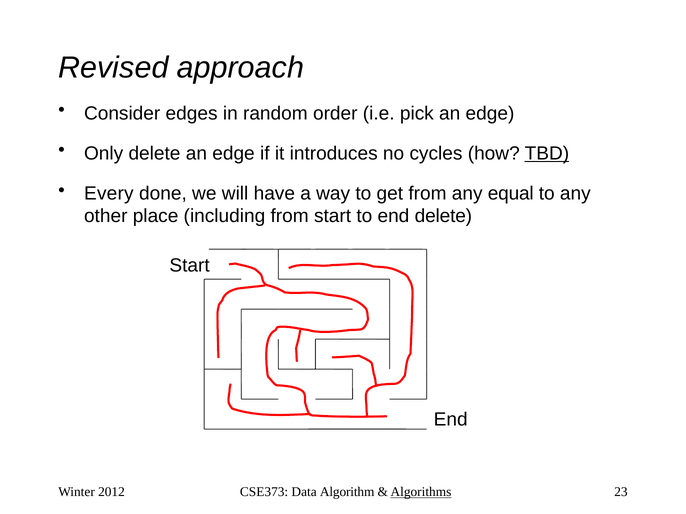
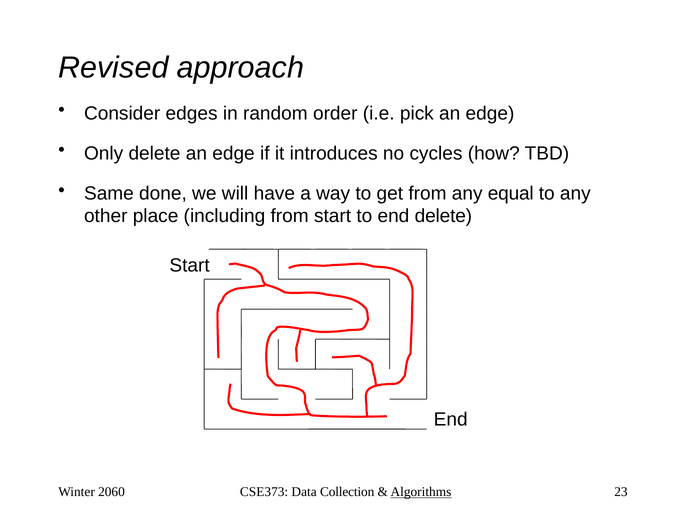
TBD underline: present -> none (547, 153)
Every: Every -> Same (109, 193)
2012: 2012 -> 2060 (111, 493)
Algorithm: Algorithm -> Collection (347, 493)
